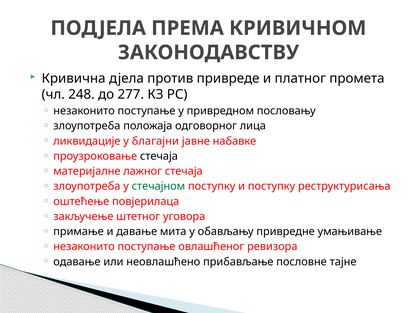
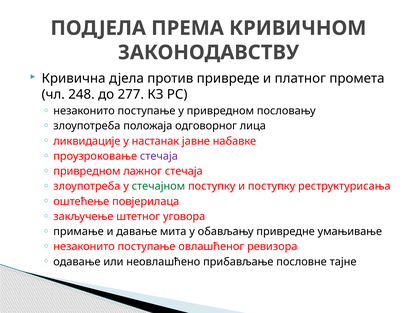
благајни: благајни -> настанак (155, 141)
стечаја colour: black -> purple (159, 156)
материјалне: материјалне -> привредном (87, 171)
